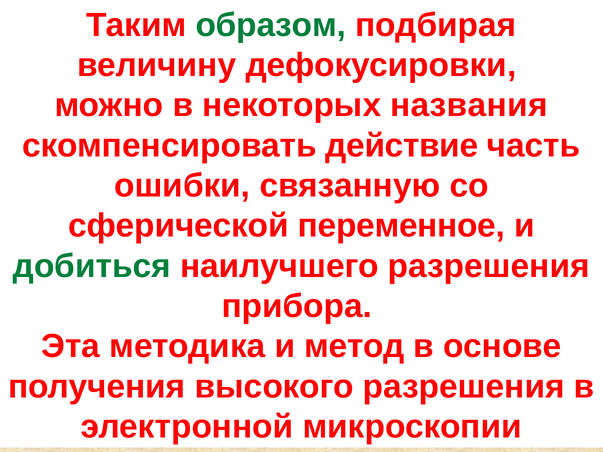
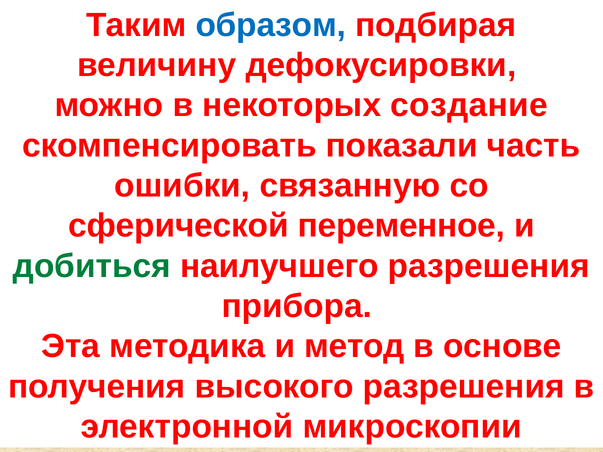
образом colour: green -> blue (271, 25)
названия: названия -> создание (469, 105)
действие: действие -> показали (402, 146)
